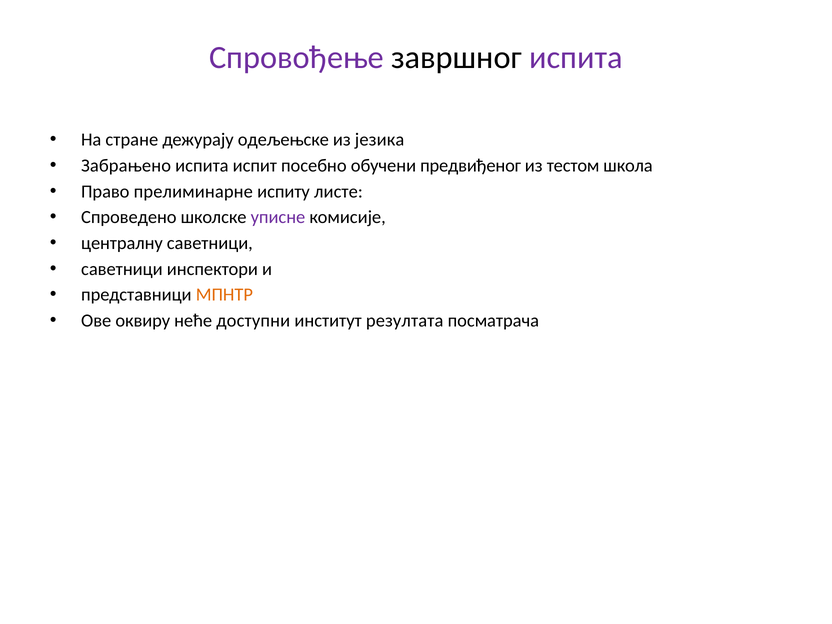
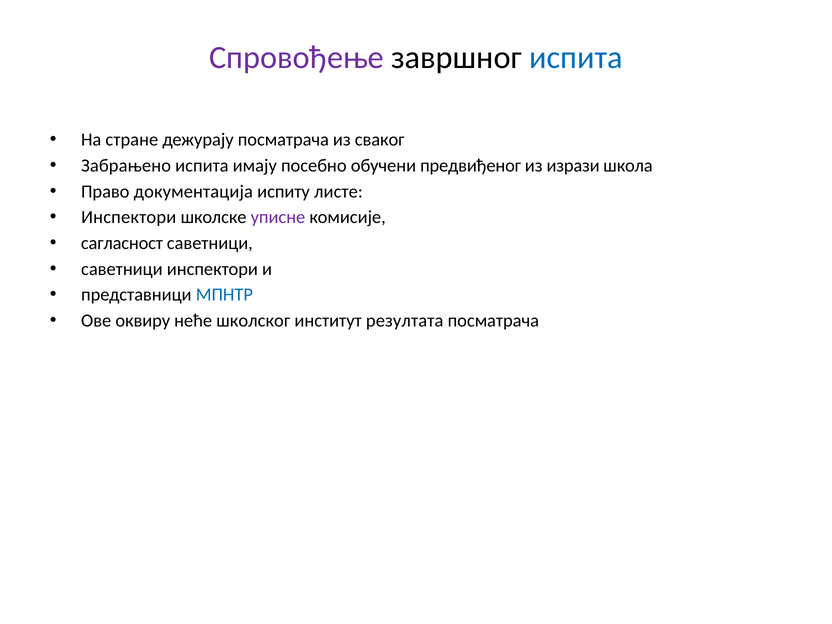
испита colour: purple -> blue (576, 57)
дежурају одељењске: одељењске -> посматрача (283, 140)
језика: језика -> сваког (380, 140)
испит: испит -> имају (255, 166)
тестом: тестом -> изрази (573, 166)
прелиминарне: прелиминарне -> документација (193, 192)
Спроведено: Спроведено -> Инспектори (129, 217)
централну: централну -> сагласност (122, 243)
МПНТР colour: orange -> blue (224, 295)
доступни: доступни -> школског (253, 321)
